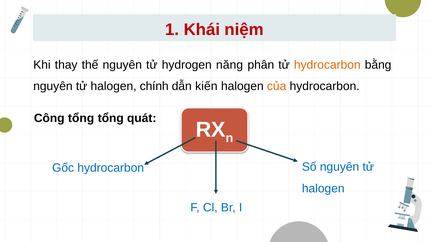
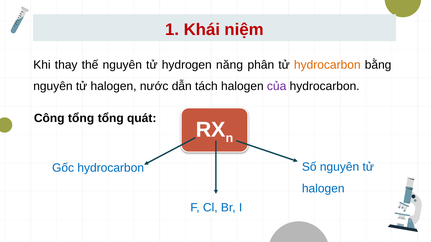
chính: chính -> nước (154, 86)
kiến: kiến -> tách (206, 86)
của colour: orange -> purple (277, 86)
